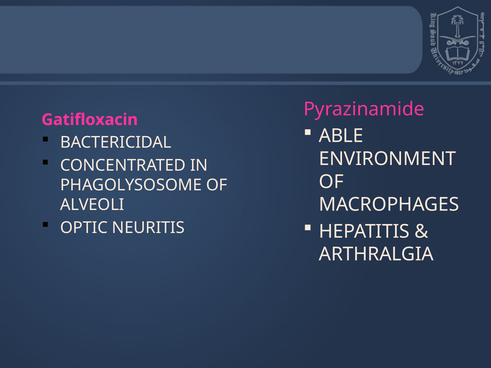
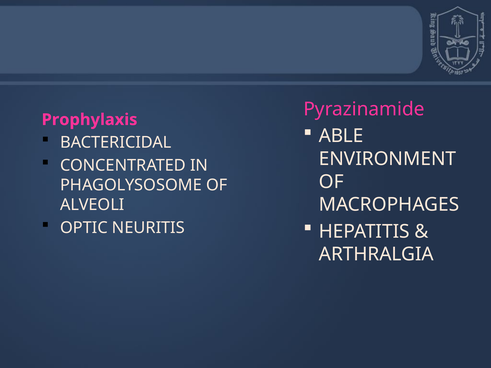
Gatifloxacin: Gatifloxacin -> Prophylaxis (90, 120)
